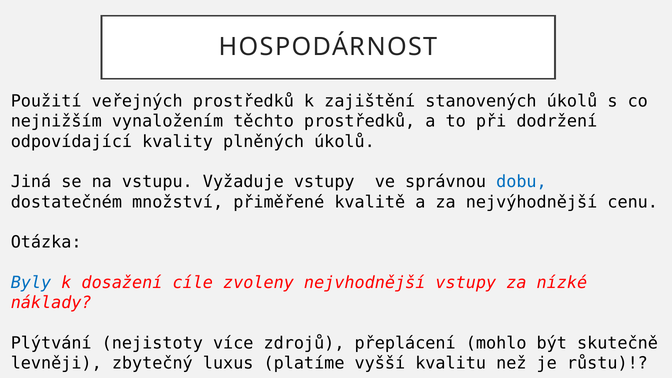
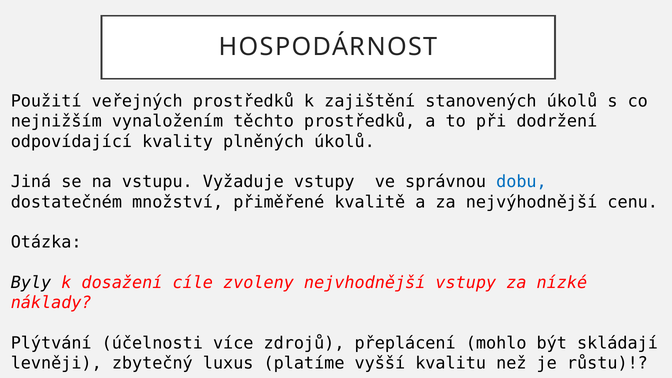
Byly colour: blue -> black (31, 283)
nejistoty: nejistoty -> účelnosti (152, 343)
skutečně: skutečně -> skládají (617, 343)
